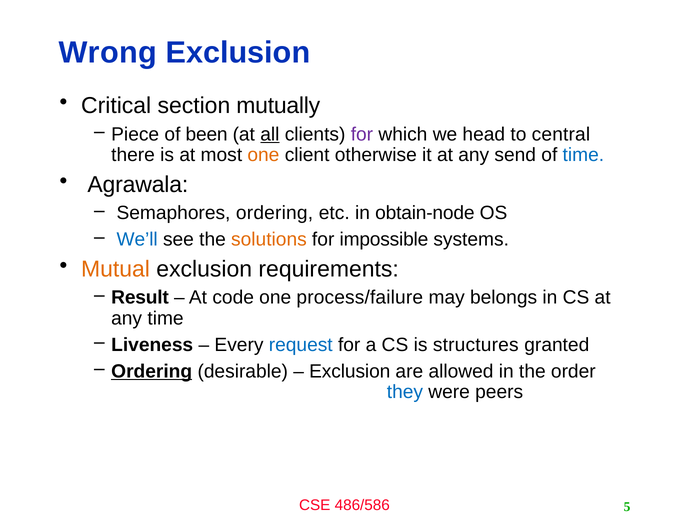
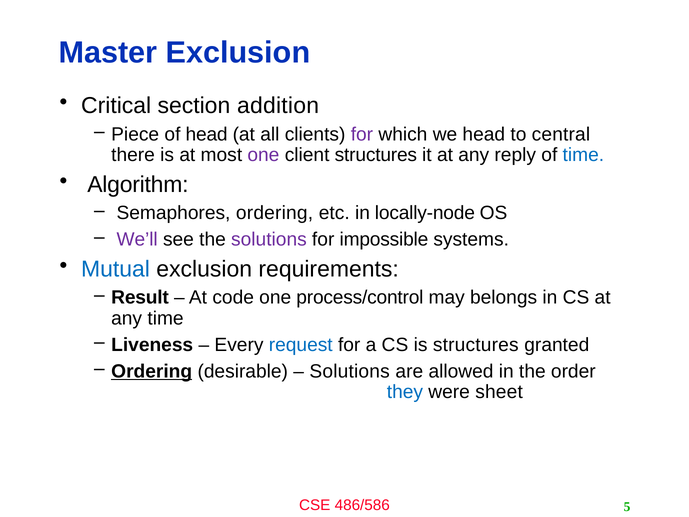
Wrong: Wrong -> Master (108, 52)
mutually: mutually -> addition (278, 106)
of been: been -> head (207, 134)
all underline: present -> none (270, 134)
one colour: orange -> purple (263, 155)
client otherwise: otherwise -> structures (376, 155)
send: send -> reply (515, 155)
Agrawala: Agrawala -> Algorithm (138, 184)
obtain-node: obtain-node -> locally-node (425, 213)
We’ll colour: blue -> purple (137, 239)
solutions colour: orange -> purple (269, 239)
Mutual colour: orange -> blue (116, 269)
process/failure: process/failure -> process/control (360, 297)
Exclusion: Exclusion -> Solutions (350, 371)
peers: peers -> sheet (499, 392)
